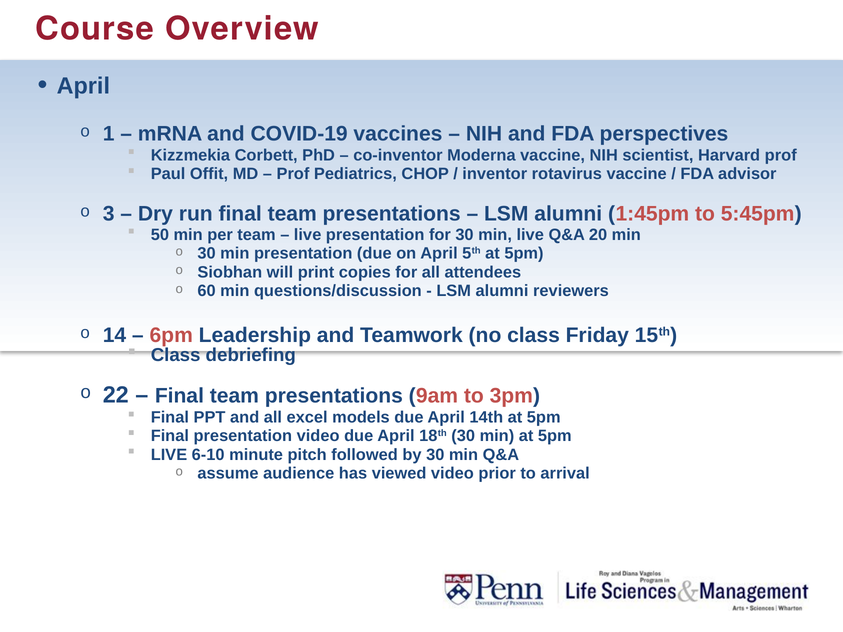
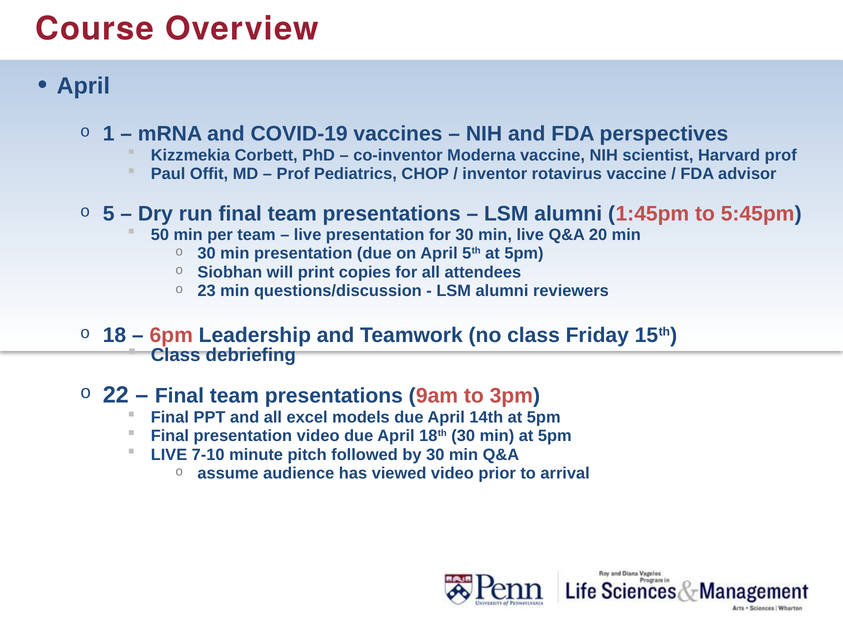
3: 3 -> 5 (109, 214)
60: 60 -> 23 (207, 291)
14: 14 -> 18 (114, 335)
6-10: 6-10 -> 7-10 (208, 455)
